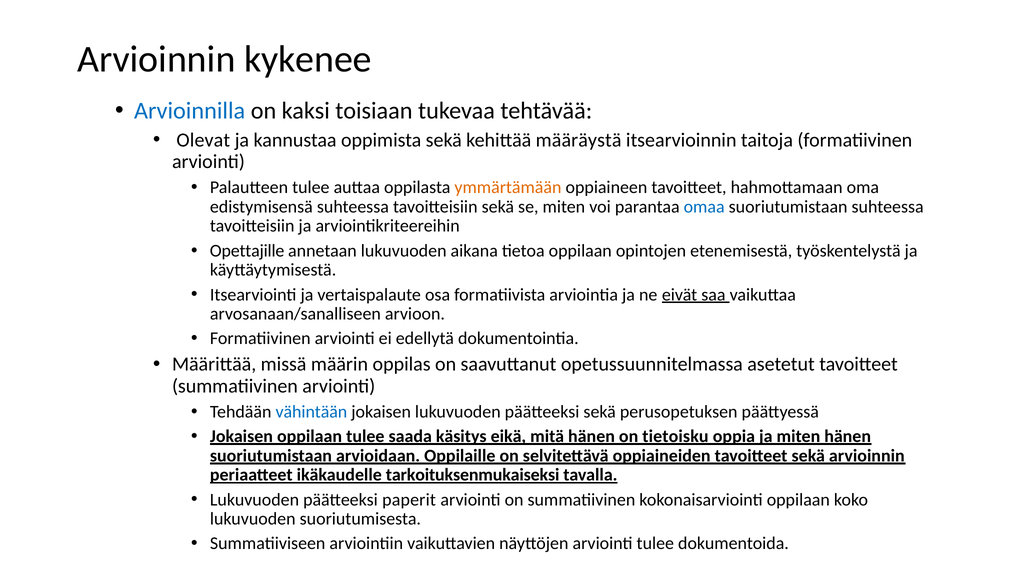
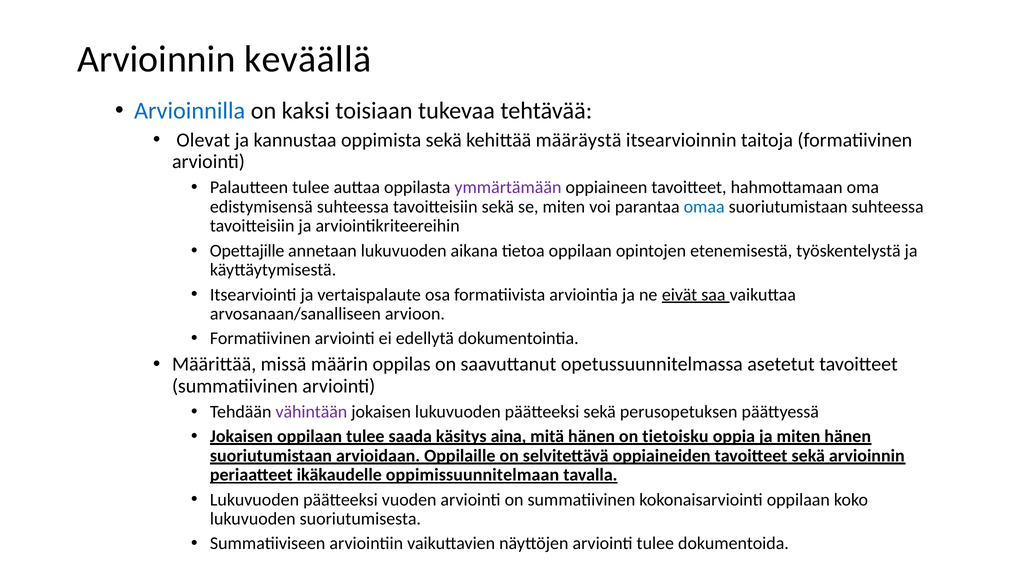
kykenee: kykenee -> keväällä (308, 59)
ymmärtämään colour: orange -> purple (508, 187)
vähintään colour: blue -> purple (311, 412)
eikä: eikä -> aina (508, 436)
tarkoituksenmukaiseksi: tarkoituksenmukaiseksi -> oppimissuunnitelmaan (472, 475)
paperit: paperit -> vuoden (409, 500)
